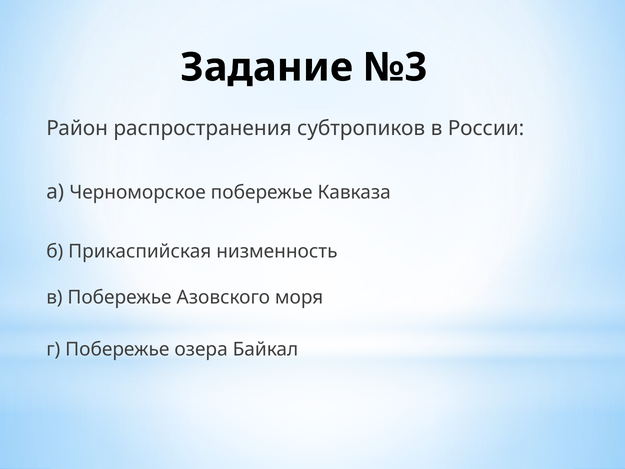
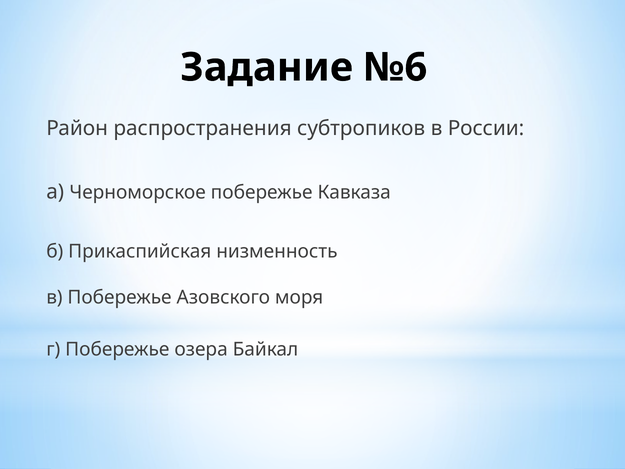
№3: №3 -> №6 (395, 67)
